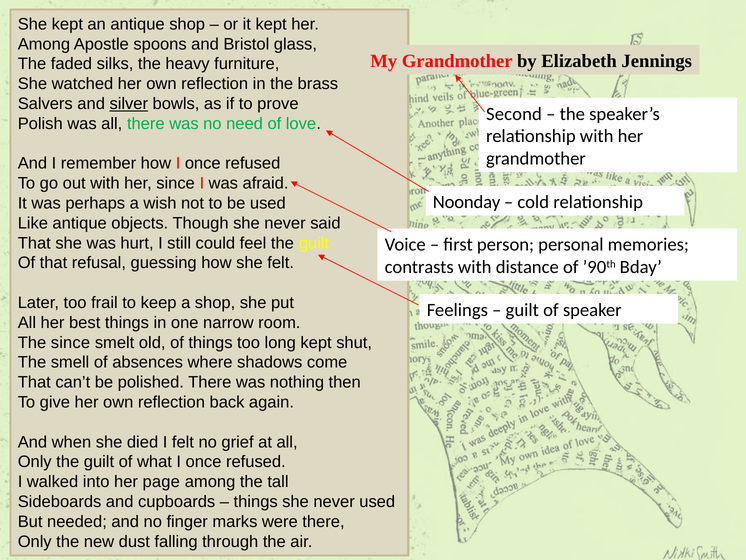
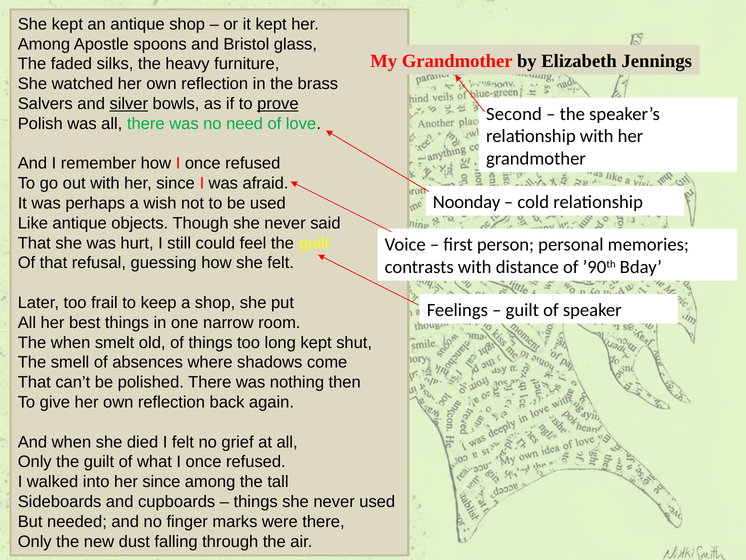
prove underline: none -> present (278, 104)
The since: since -> when (71, 342)
into her page: page -> since (161, 481)
